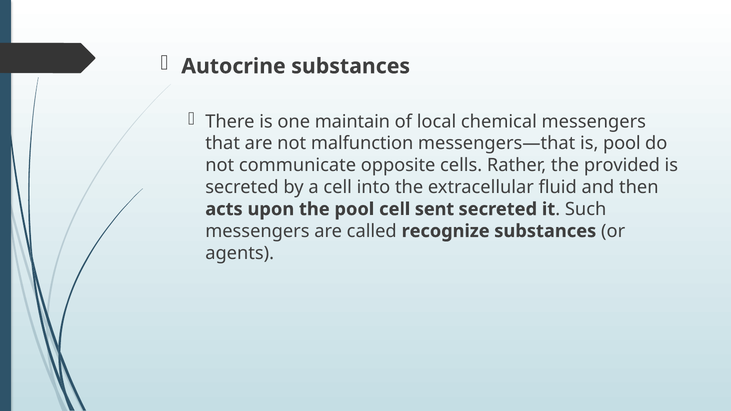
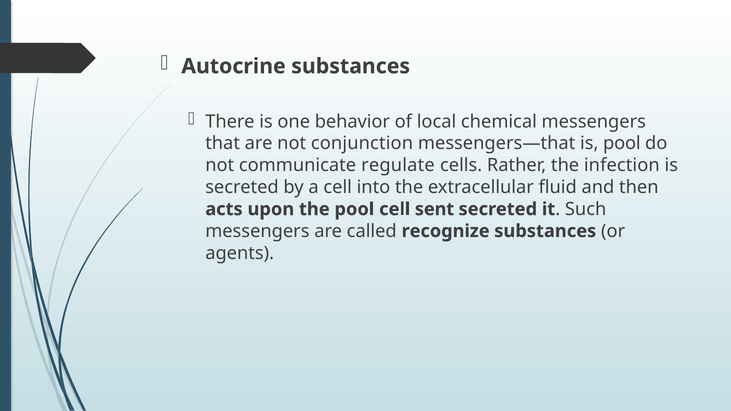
maintain: maintain -> behavior (352, 122)
malfunction: malfunction -> conjunction (362, 143)
opposite: opposite -> regulate (398, 165)
provided: provided -> infection (622, 165)
